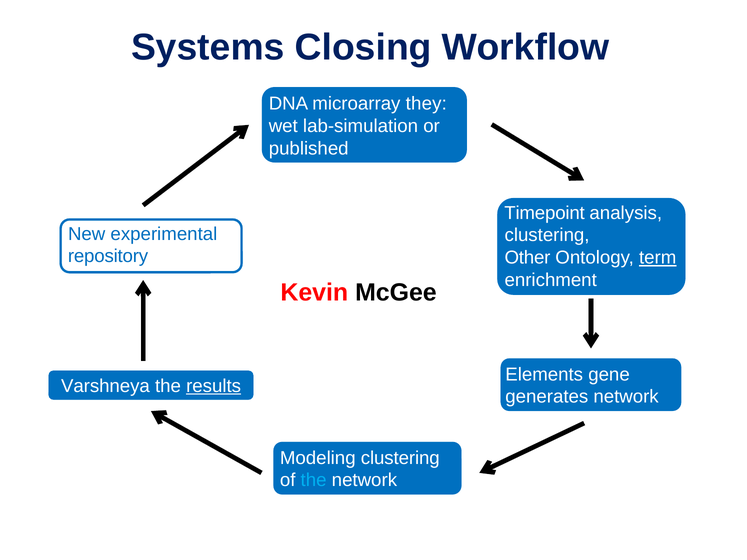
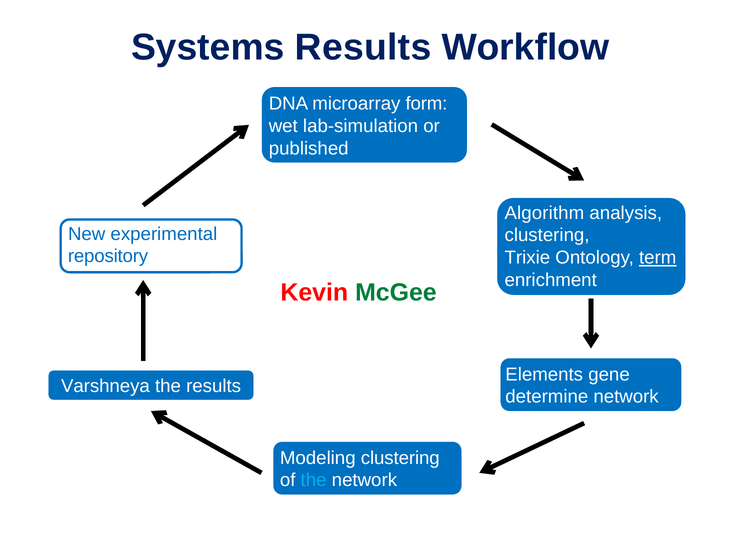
Systems Closing: Closing -> Results (363, 47)
they: they -> form (426, 104)
Timepoint: Timepoint -> Algorithm (544, 213)
Other: Other -> Trixie (527, 258)
McGee colour: black -> green (396, 293)
results underline: present -> none (214, 386)
generates: generates -> determine (547, 397)
